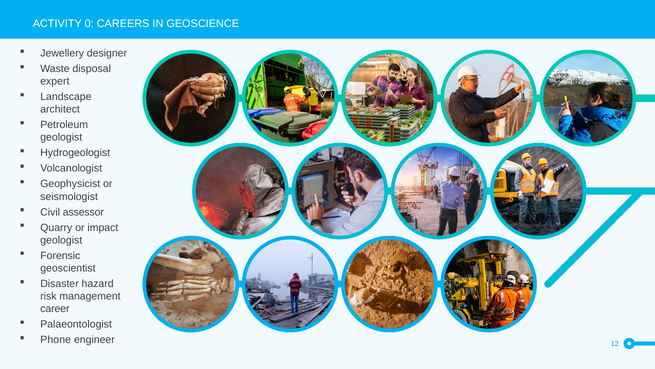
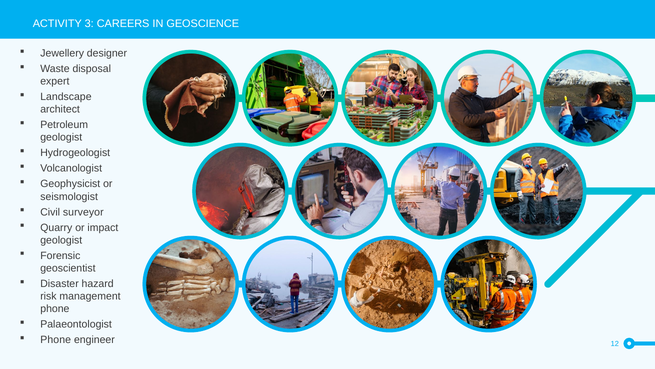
0: 0 -> 3 (89, 23)
assessor: assessor -> surveyor (83, 212)
career: career -> phone (55, 308)
